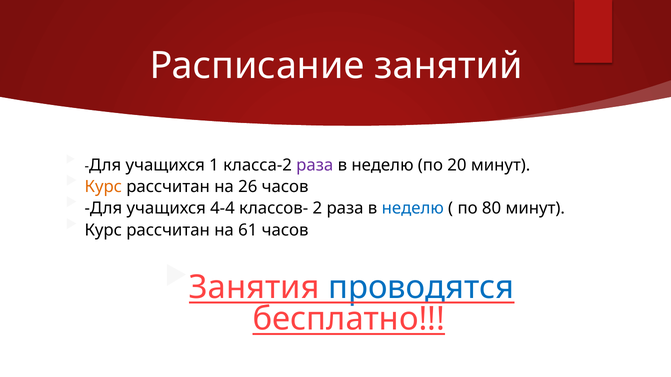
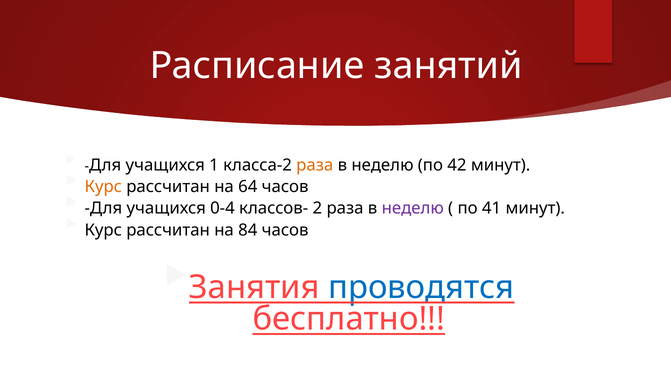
раза colour: purple -> orange (315, 165)
20: 20 -> 42 (457, 165)
26: 26 -> 64 (248, 187)
4-4: 4-4 -> 0-4 (222, 209)
неделю colour: blue -> purple (413, 209)
80: 80 -> 41 (492, 209)
61: 61 -> 84 (248, 230)
